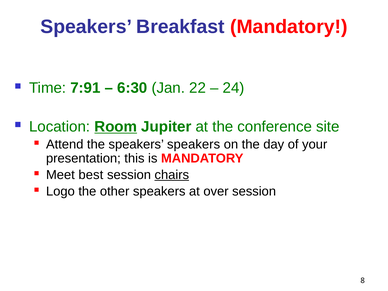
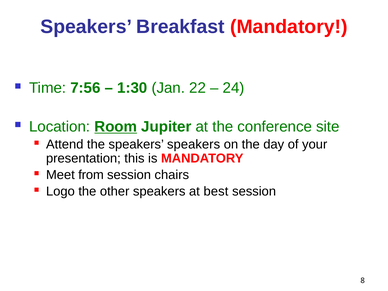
7:91: 7:91 -> 7:56 (85, 88)
6:30: 6:30 -> 1:30 (132, 88)
best: best -> from (91, 175)
chairs underline: present -> none (172, 175)
over: over -> best (216, 191)
